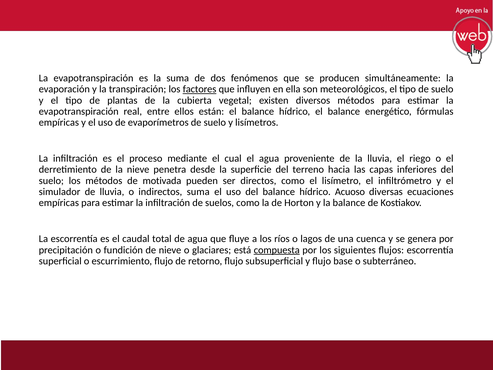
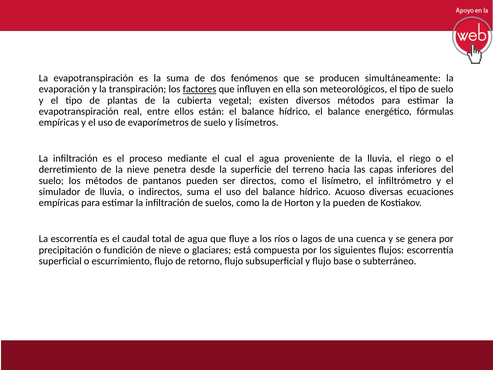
motivada: motivada -> pantanos (162, 181)
la balance: balance -> pueden (349, 203)
compuesta underline: present -> none (277, 250)
